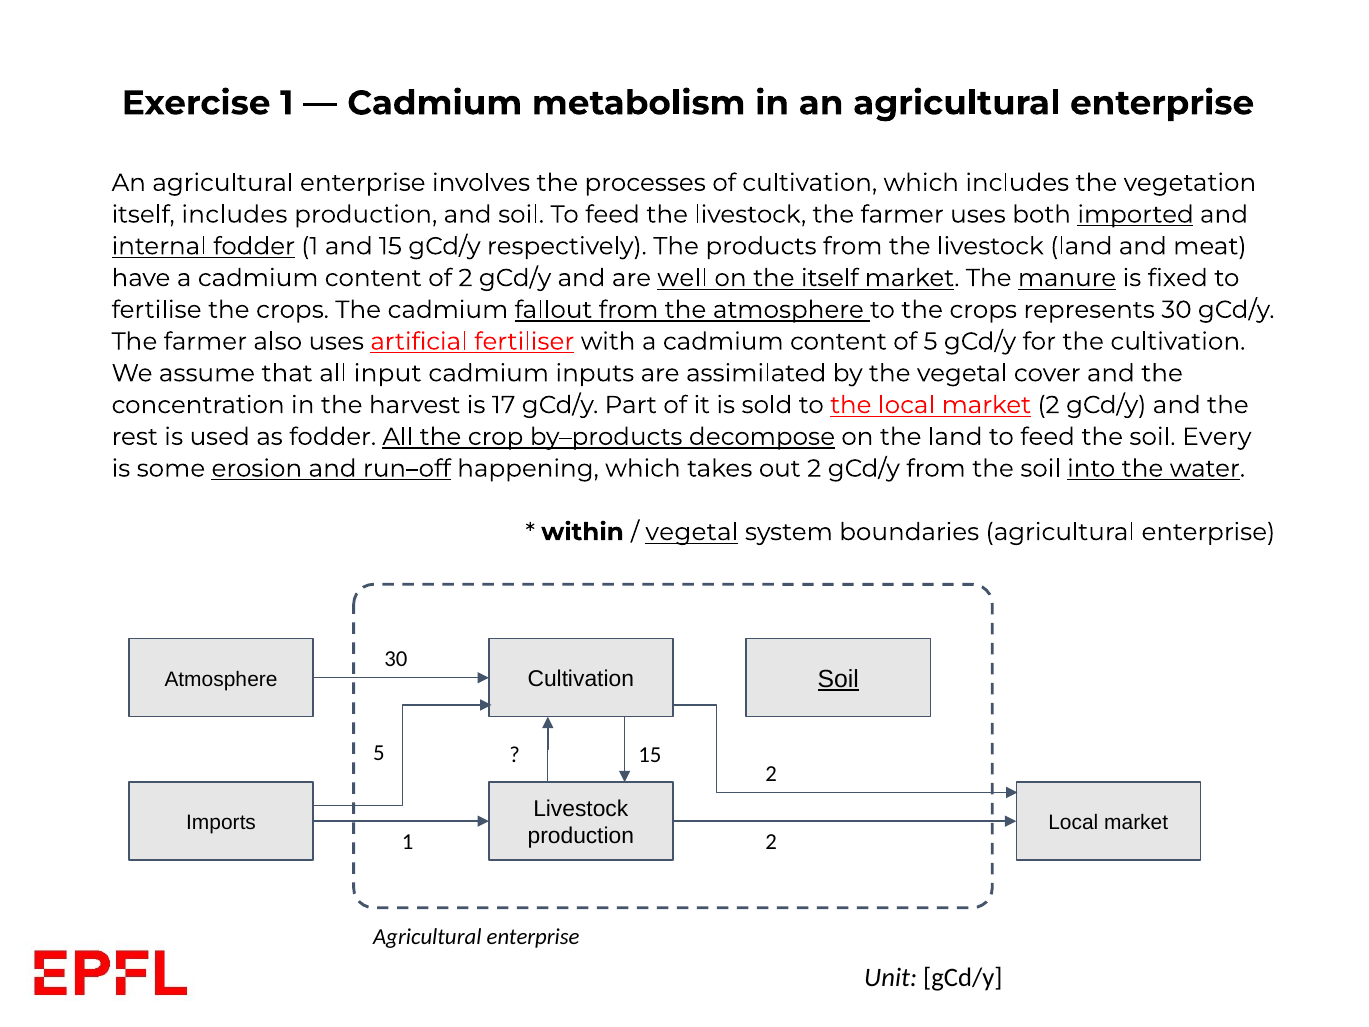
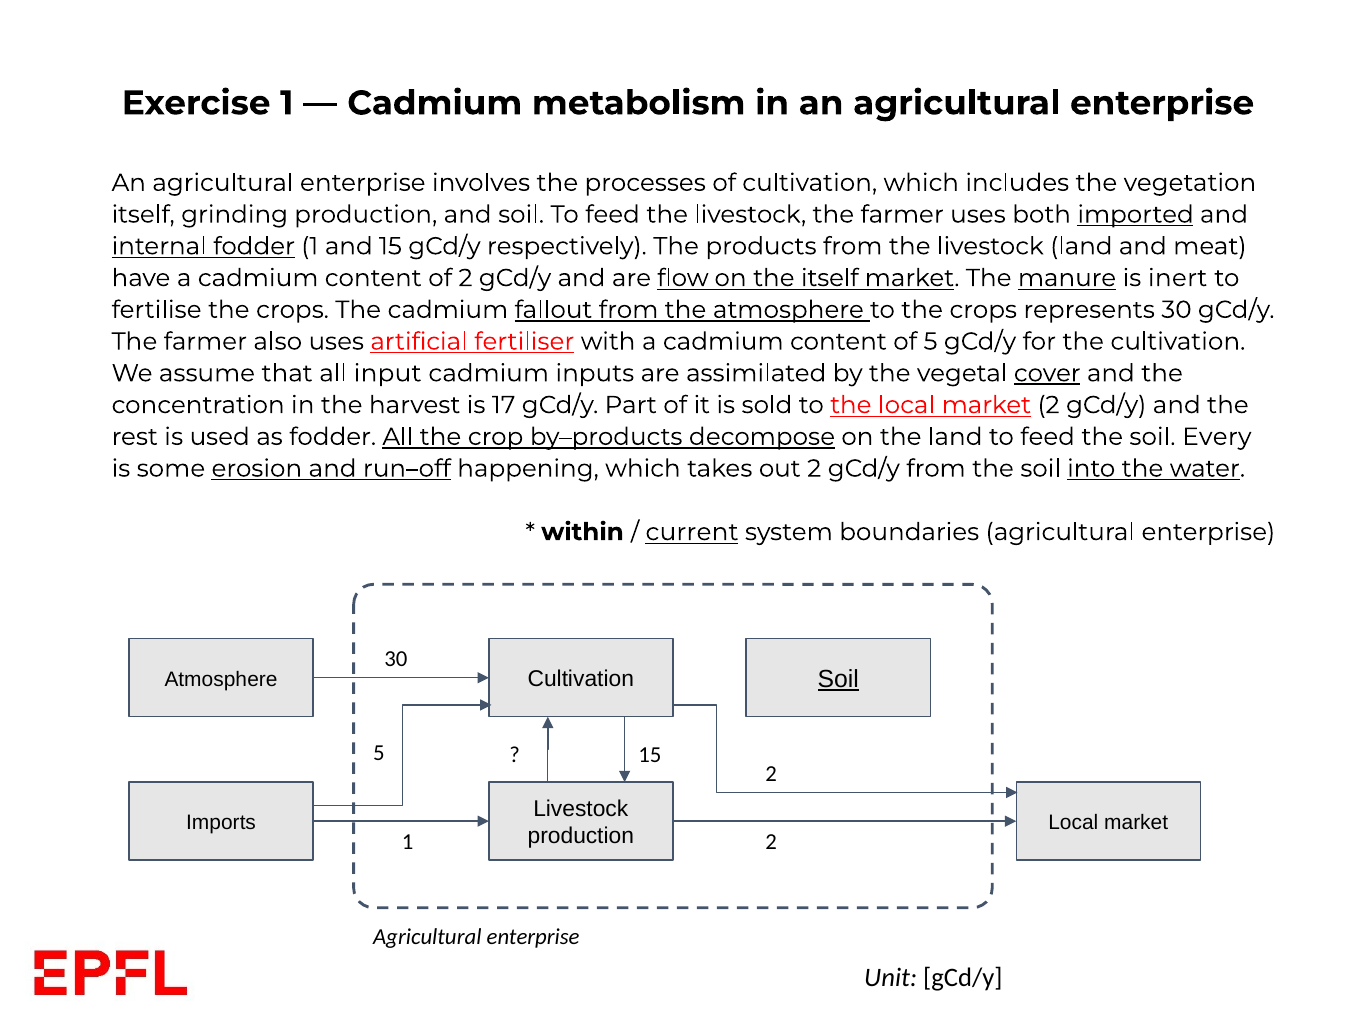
itself includes: includes -> grinding (235, 214)
well: well -> flow (683, 278)
fixed: fixed -> inert (1178, 278)
cover underline: none -> present (1047, 373)
vegetal: vegetal -> current (692, 532)
